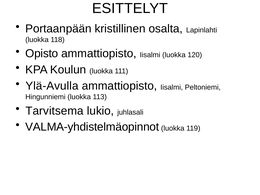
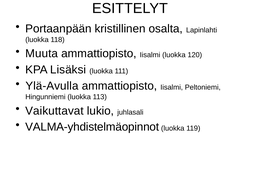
Opisto: Opisto -> Muuta (42, 54)
Koulun: Koulun -> Lisäksi (68, 70)
Tarvitsema: Tarvitsema -> Vaikuttavat (55, 111)
